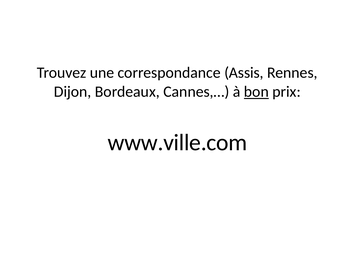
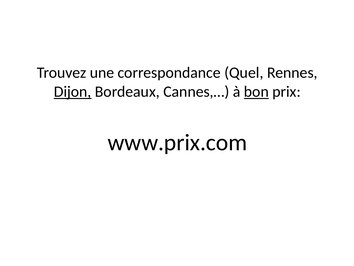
Assis: Assis -> Quel (244, 73)
Dijon underline: none -> present (73, 91)
www.ville.com: www.ville.com -> www.prix.com (177, 142)
